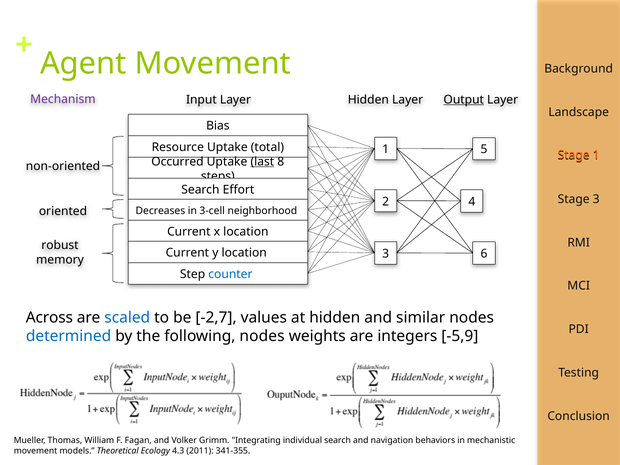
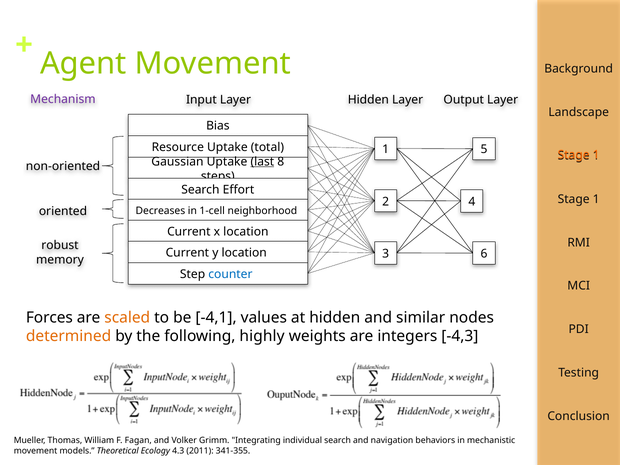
Output underline: present -> none (464, 100)
Occurred: Occurred -> Gaussian (177, 162)
3: 3 -> 1 (596, 199)
3-cell: 3-cell -> 1-cell (212, 211)
Across: Across -> Forces (49, 318)
scaled colour: blue -> orange (127, 318)
-2,7: -2,7 -> -4,1 (216, 318)
determined colour: blue -> orange (69, 336)
following nodes: nodes -> highly (262, 336)
-5,9: -5,9 -> -4,3 (460, 336)
